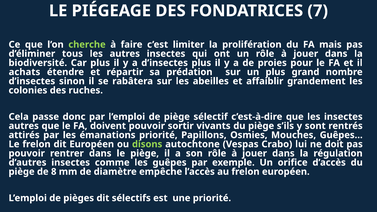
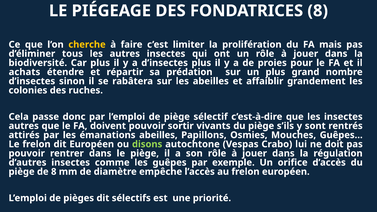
FONDATRICES 7: 7 -> 8 (318, 11)
cherche colour: light green -> yellow (87, 45)
émanations priorité: priorité -> abeilles (158, 135)
